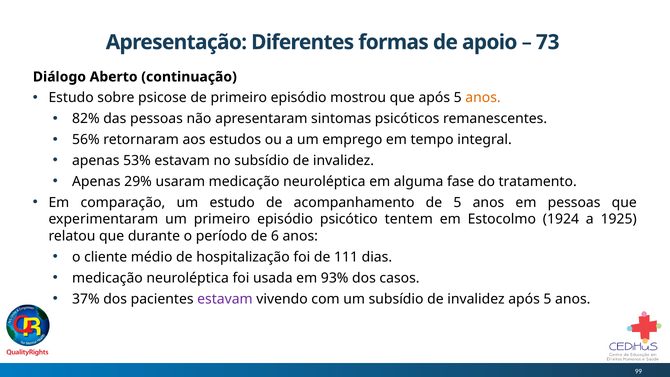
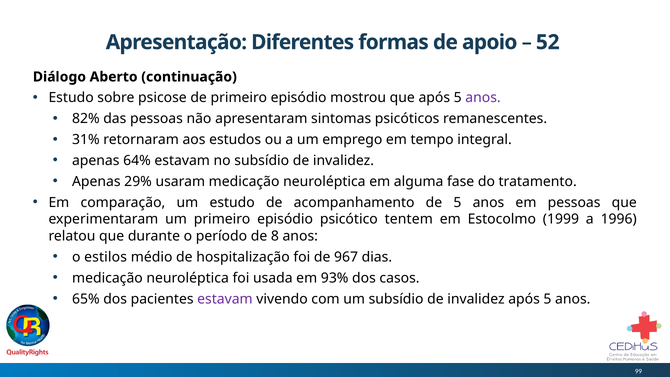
73: 73 -> 52 (548, 42)
anos colour: orange -> purple (483, 98)
56%: 56% -> 31% (86, 140)
53%: 53% -> 64% (137, 161)
1924: 1924 -> 1999 (561, 219)
1925: 1925 -> 1996 (619, 219)
6: 6 -> 8 (275, 236)
cliente: cliente -> estilos (106, 257)
111: 111 -> 967 (346, 257)
37%: 37% -> 65% (86, 299)
